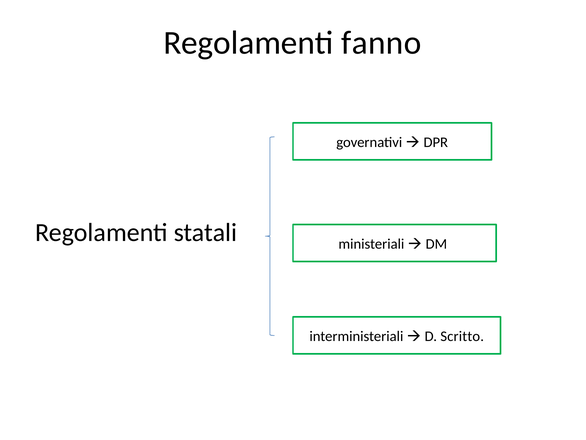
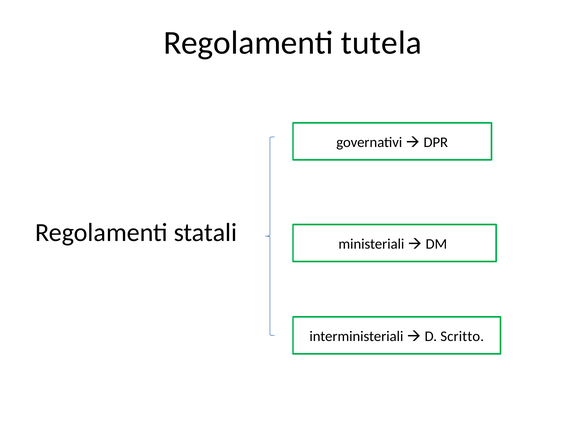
fanno: fanno -> tutela (381, 43)
